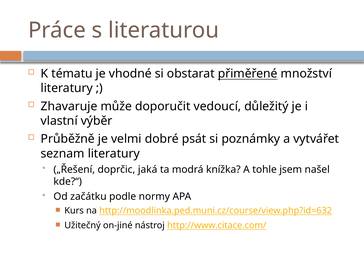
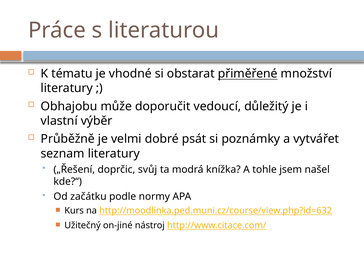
Zhavaruje: Zhavaruje -> Obhajobu (69, 106)
jaká: jaká -> svůj (148, 170)
